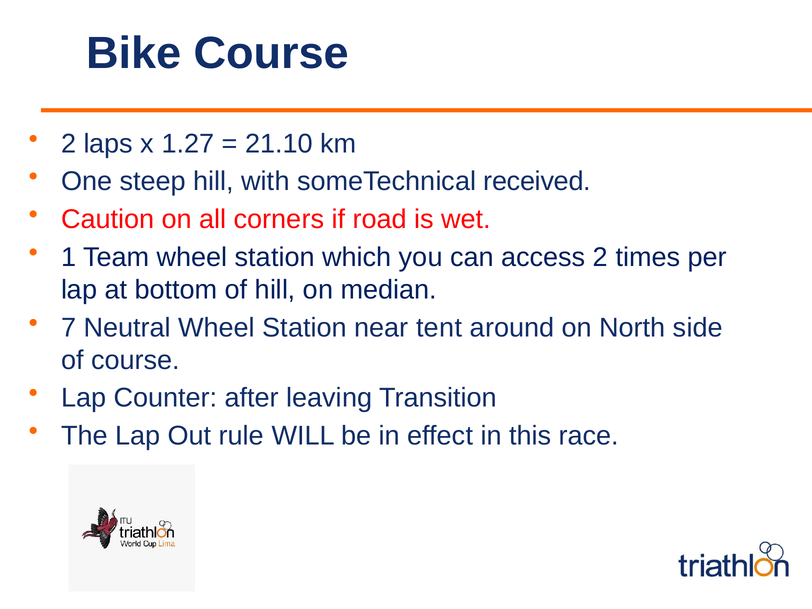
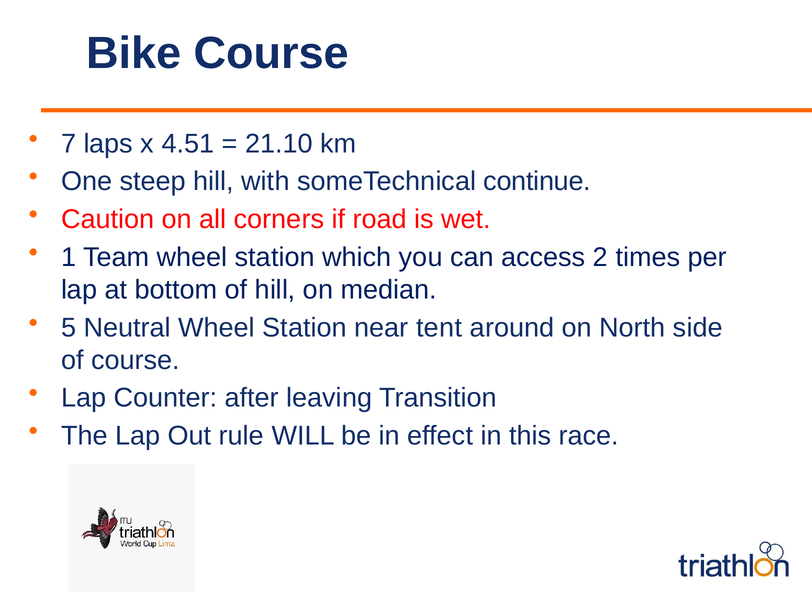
2: 2 -> 7 (69, 144)
1.27: 1.27 -> 4.51 (188, 144)
received: received -> continue (537, 181)
7: 7 -> 5 (69, 328)
